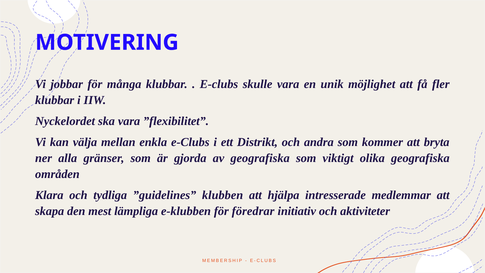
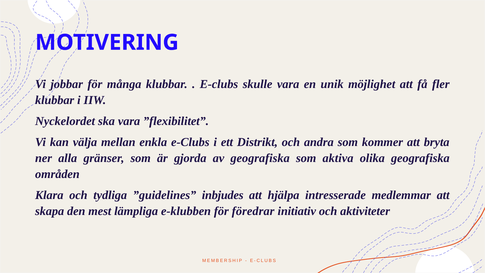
viktigt: viktigt -> aktiva (338, 158)
klubben: klubben -> inbjudes (223, 195)
